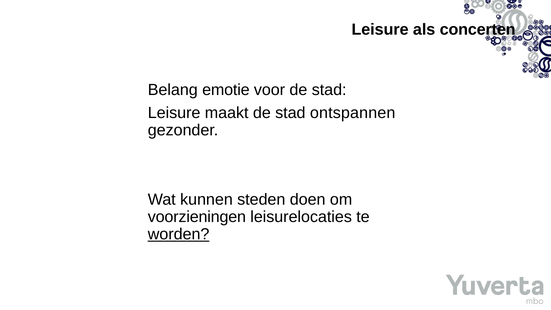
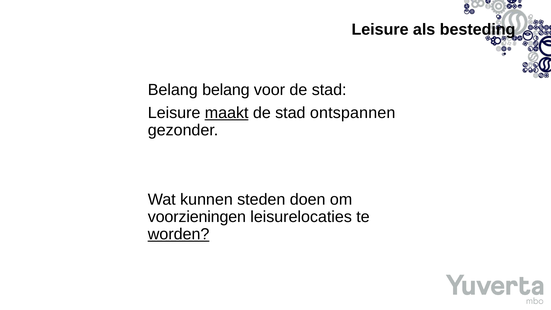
concerten: concerten -> besteding (478, 30)
Belang emotie: emotie -> belang (226, 90)
maakt underline: none -> present (227, 113)
